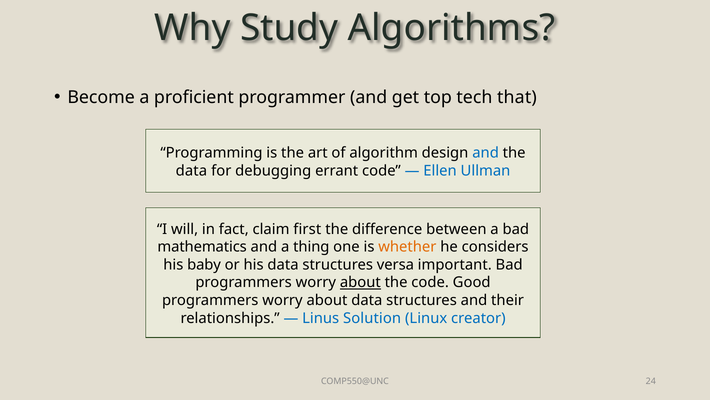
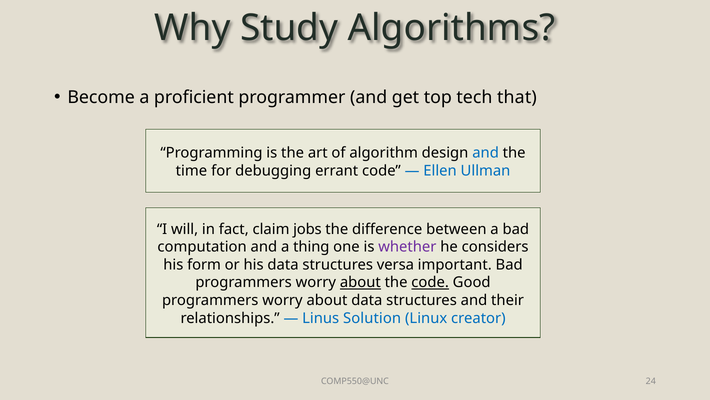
data: data -> time (191, 170)
first: first -> jobs (307, 229)
mathematics: mathematics -> computation (202, 247)
whether colour: orange -> purple (407, 247)
baby: baby -> form (204, 264)
code underline: none -> present (430, 282)
